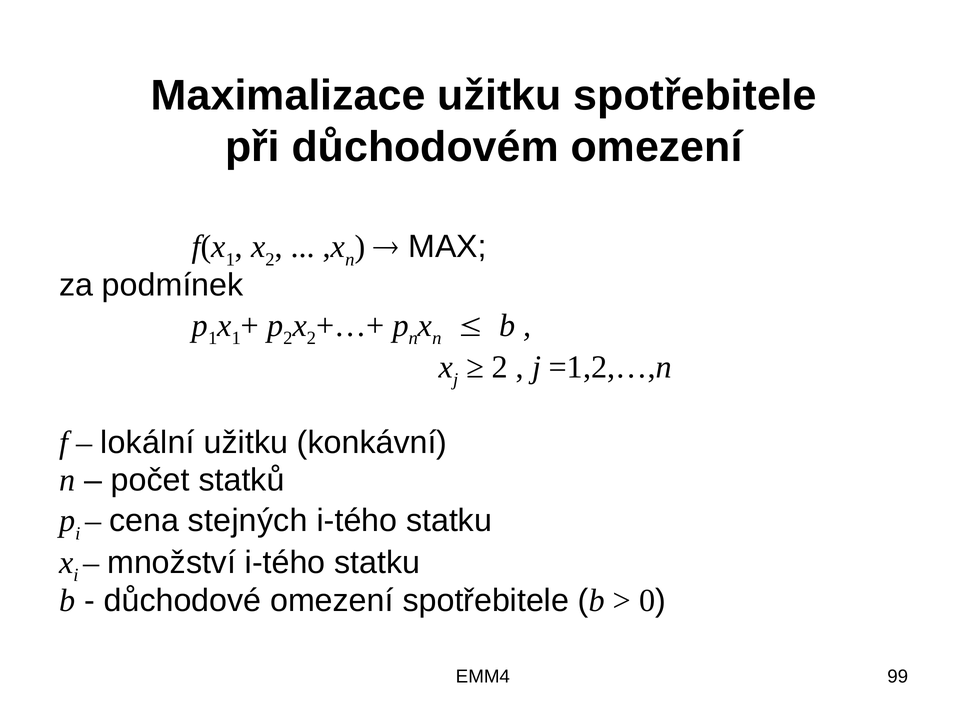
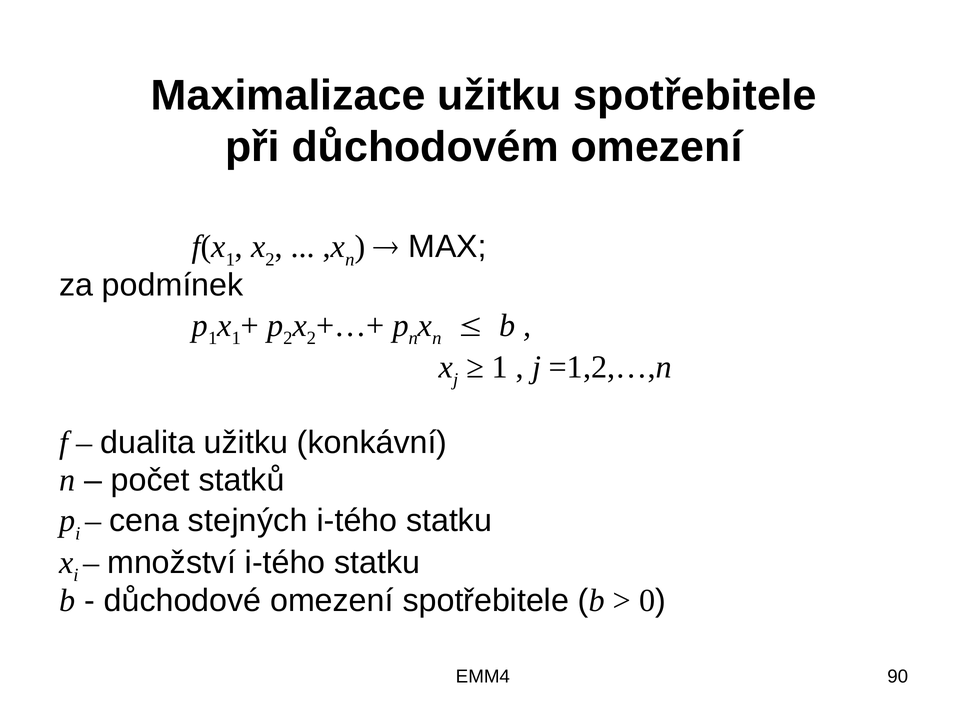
2: 2 -> 1 (500, 368)
lokální: lokální -> dualita (148, 443)
99: 99 -> 90 (898, 677)
